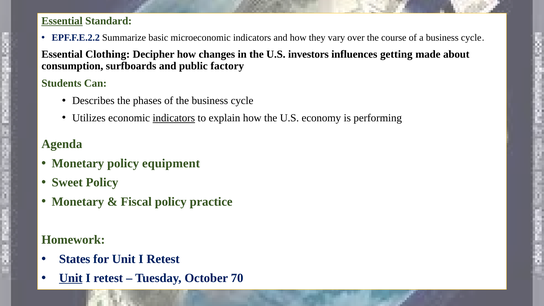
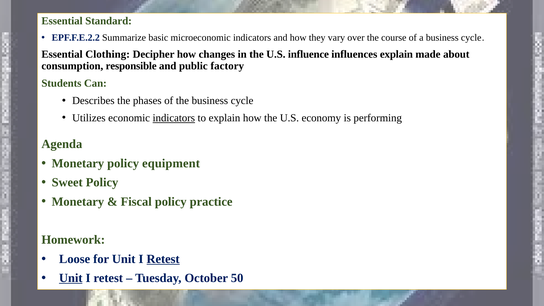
Essential underline: present -> none (62, 21)
investors: investors -> influence (308, 54)
influences getting: getting -> explain (396, 54)
surfboards: surfboards -> responsible (131, 66)
States: States -> Loose (75, 259)
Retest underline: none -> present (163, 259)
70: 70 -> 50 (237, 278)
